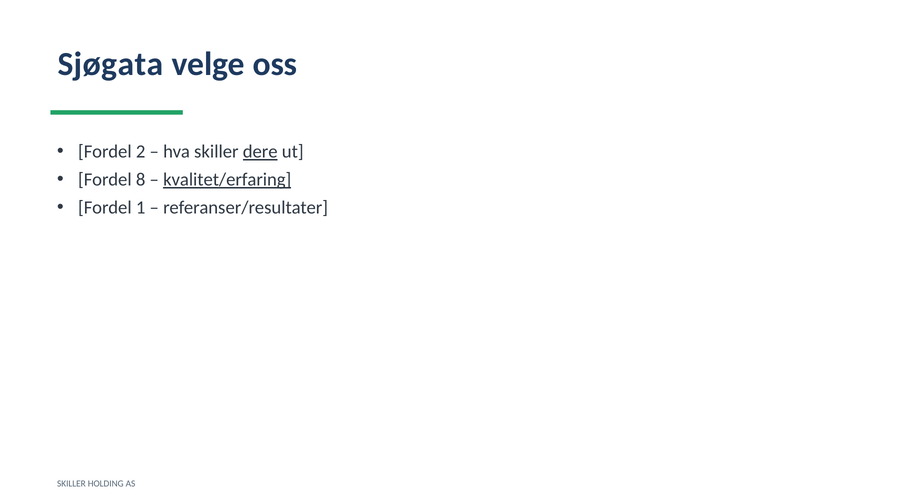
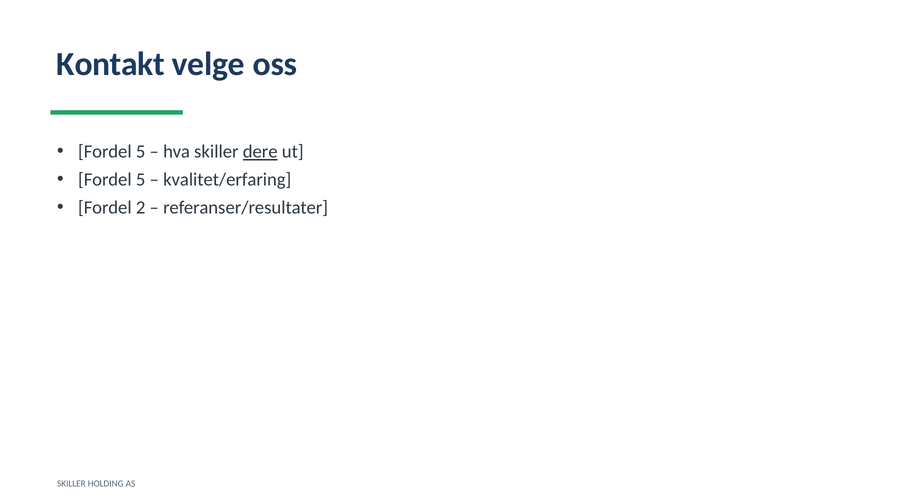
Sjøgata: Sjøgata -> Kontakt (111, 64)
2: 2 -> 5 (141, 152)
8: 8 -> 5 (141, 180)
kvalitet/erfaring underline: present -> none (227, 180)
1: 1 -> 2 (141, 208)
